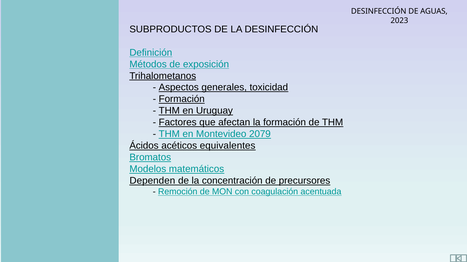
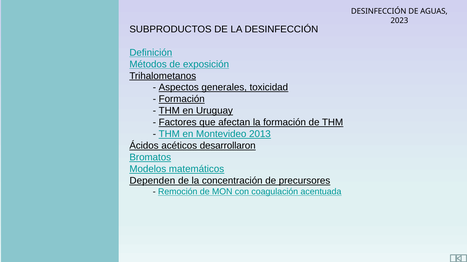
2079: 2079 -> 2013 (260, 134)
equivalentes: equivalentes -> desarrollaron (228, 146)
